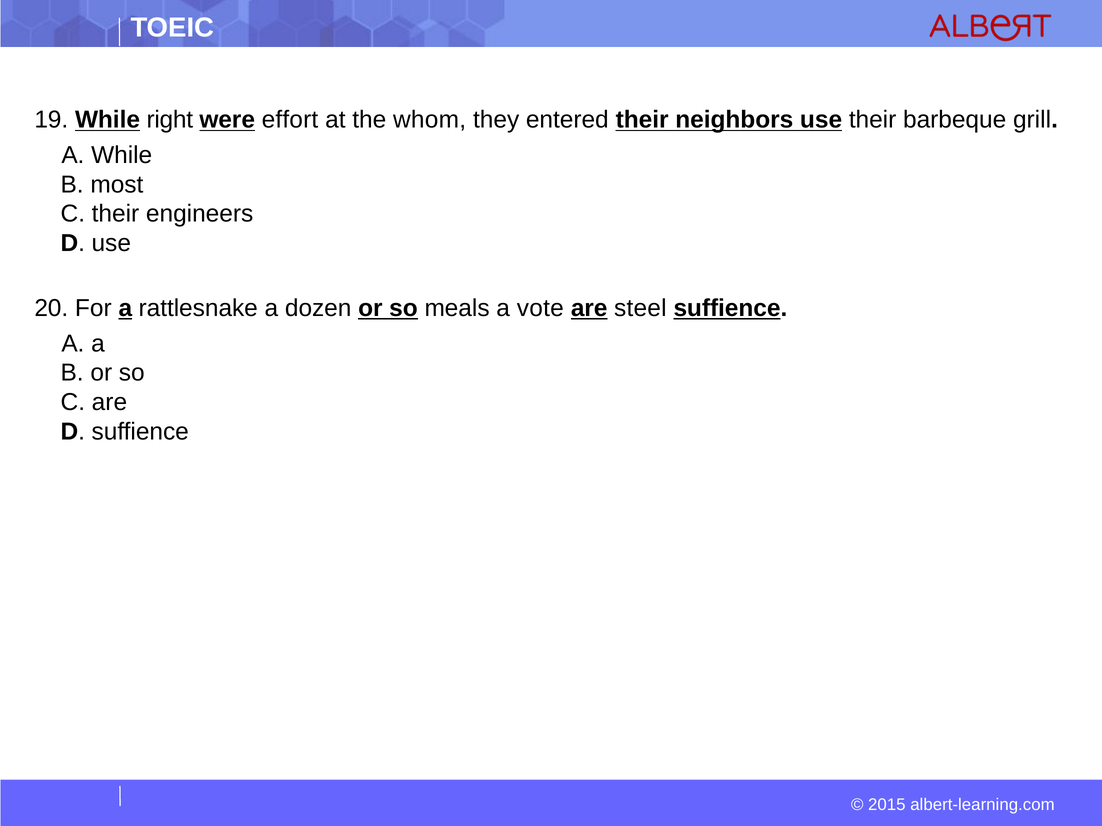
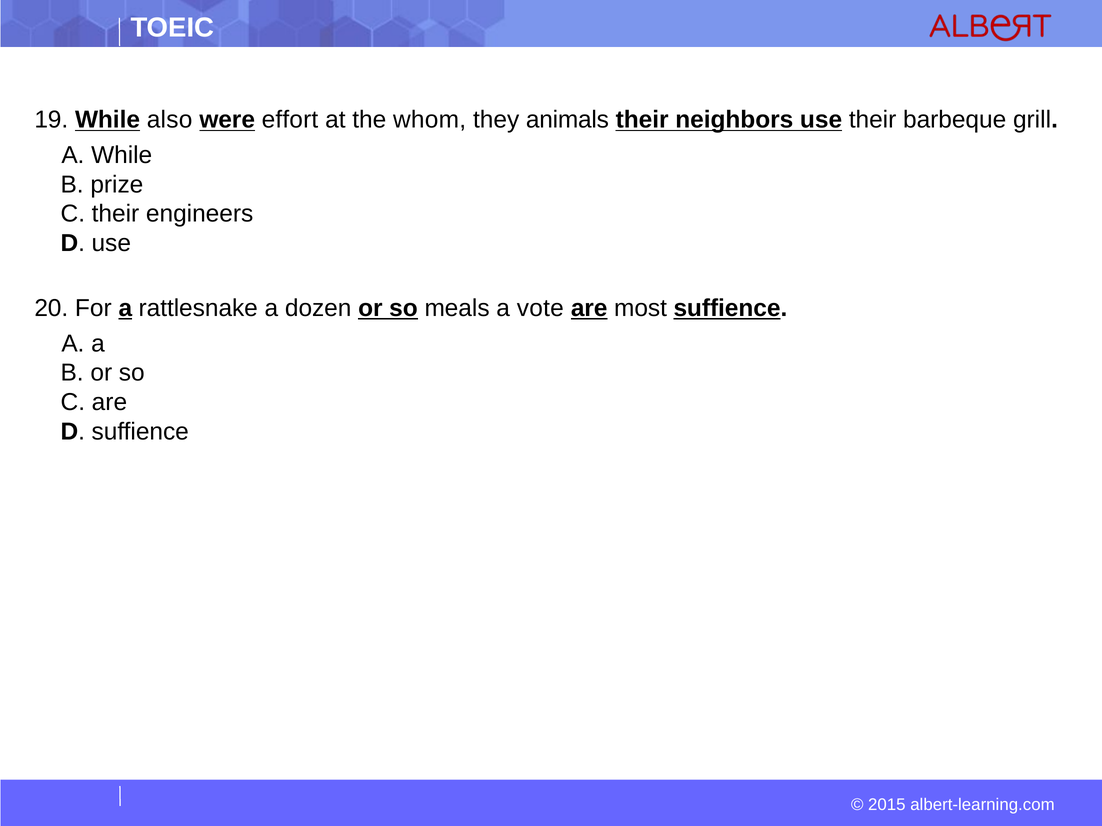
right: right -> also (170, 120)
entered: entered -> animals (567, 120)
most: most -> prize (117, 185)
steel: steel -> most (640, 308)
